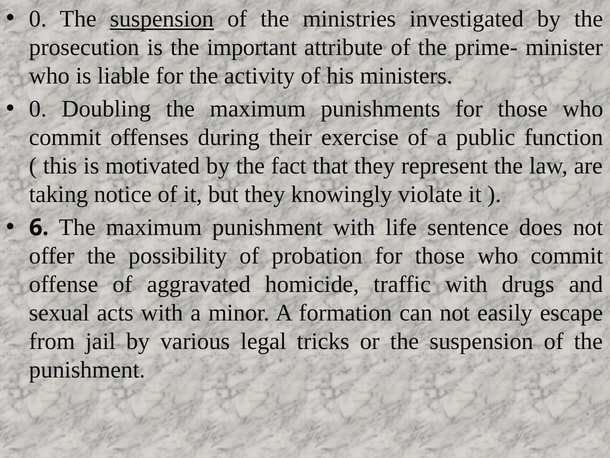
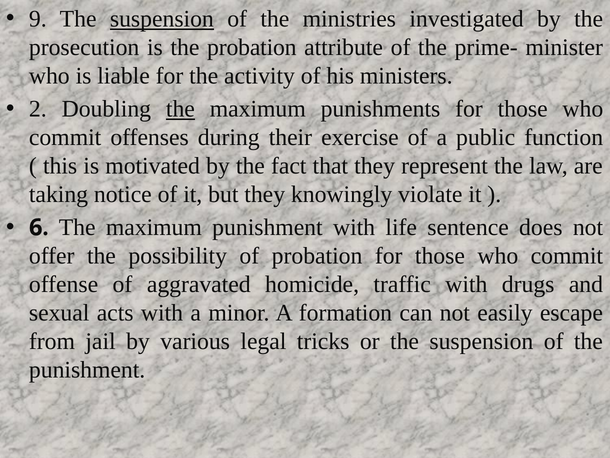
0: 0 -> 9 (38, 19)
the important: important -> probation (252, 47)
0: 0 -> 2 (38, 109)
the underline: none -> present (180, 109)
